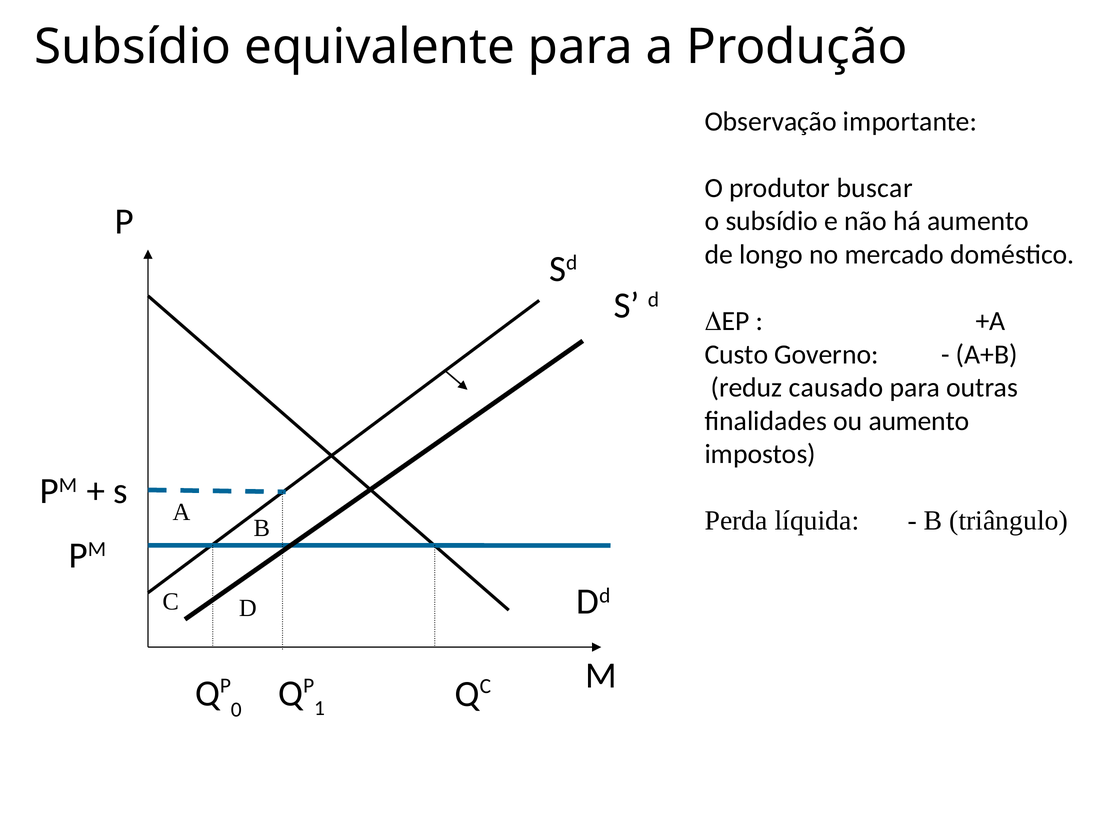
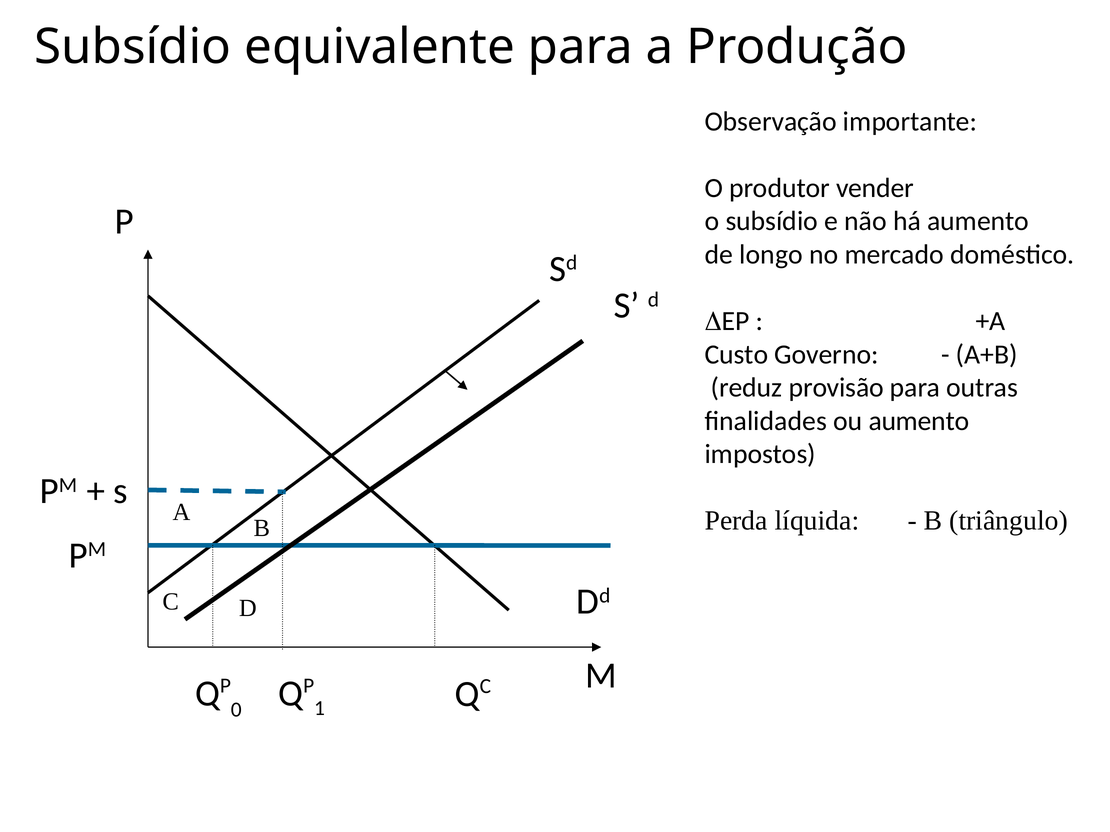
buscar: buscar -> vender (875, 188)
causado: causado -> provisão (836, 388)
